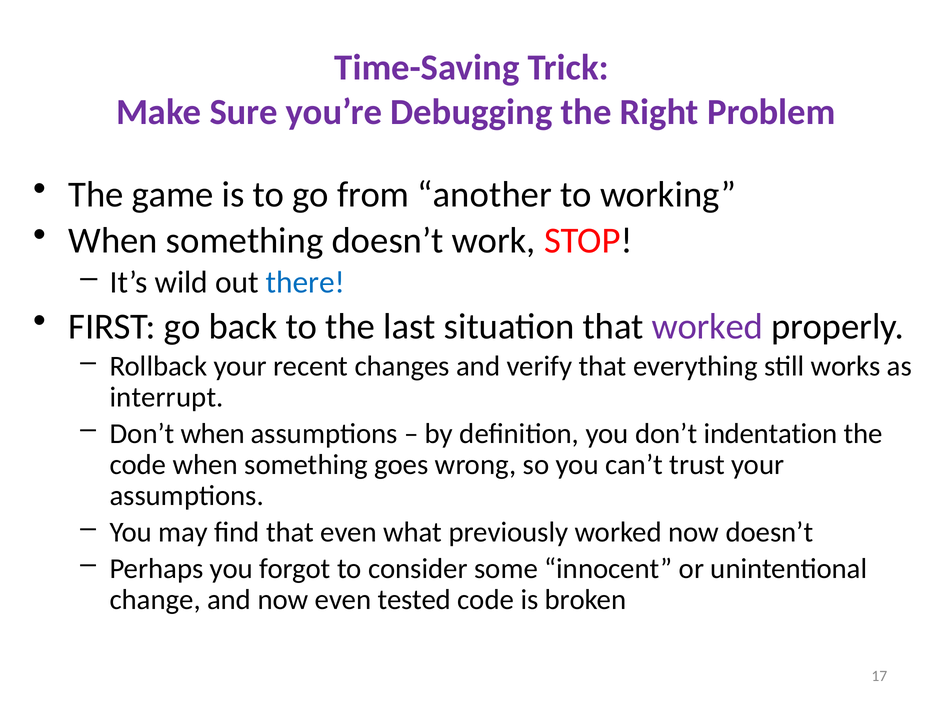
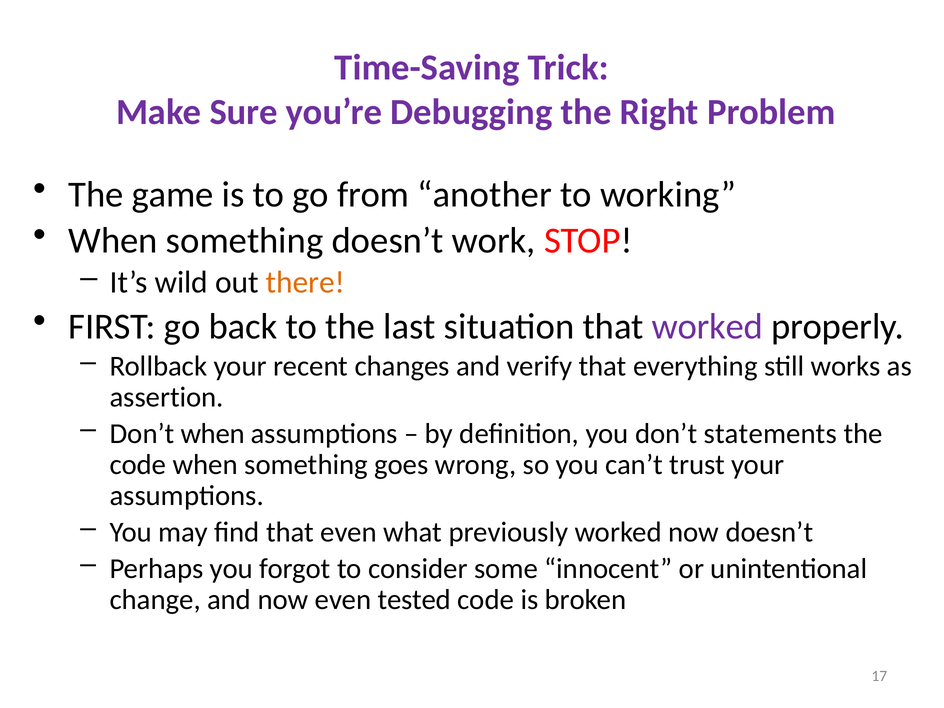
there colour: blue -> orange (306, 283)
interrupt: interrupt -> assertion (167, 397)
indentation: indentation -> statements (770, 434)
